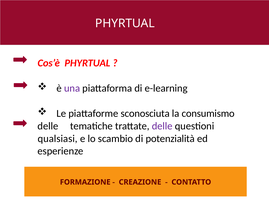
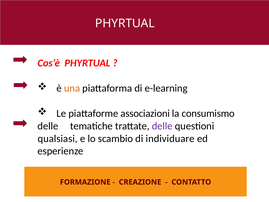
una colour: purple -> orange (72, 88)
sconosciuta: sconosciuta -> associazioni (145, 113)
potenzialità: potenzialità -> individuare (170, 138)
